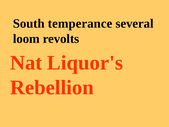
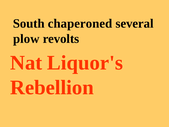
temperance: temperance -> chaperoned (80, 23)
loom: loom -> plow (26, 39)
